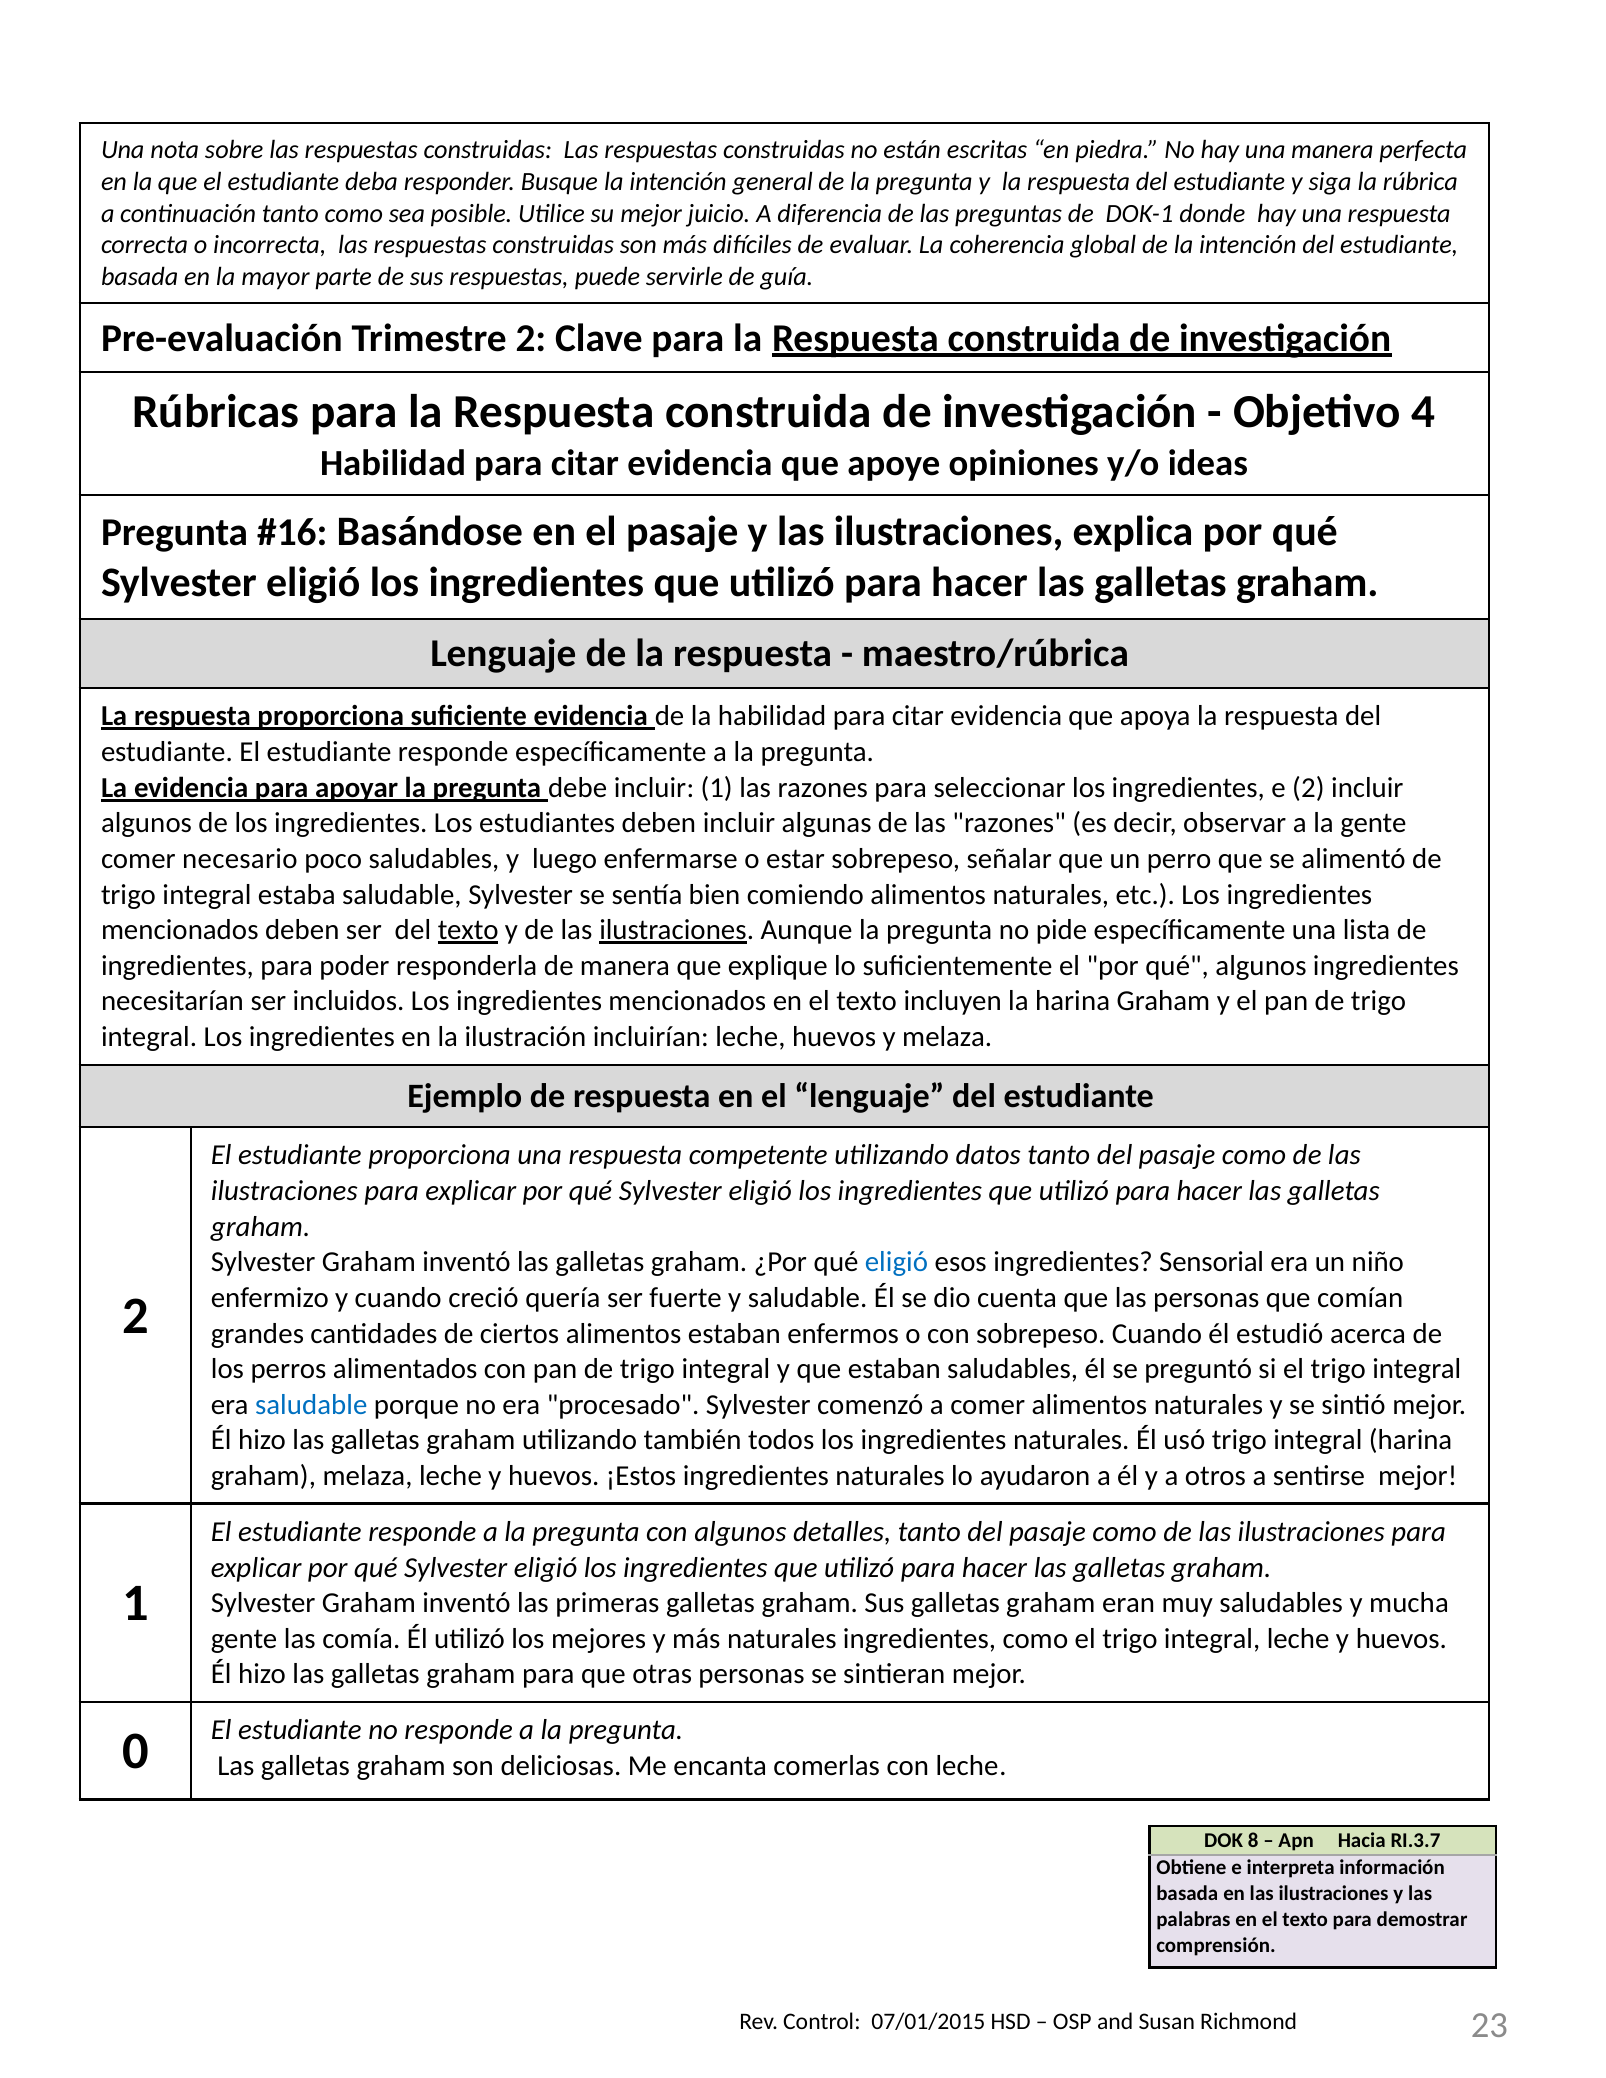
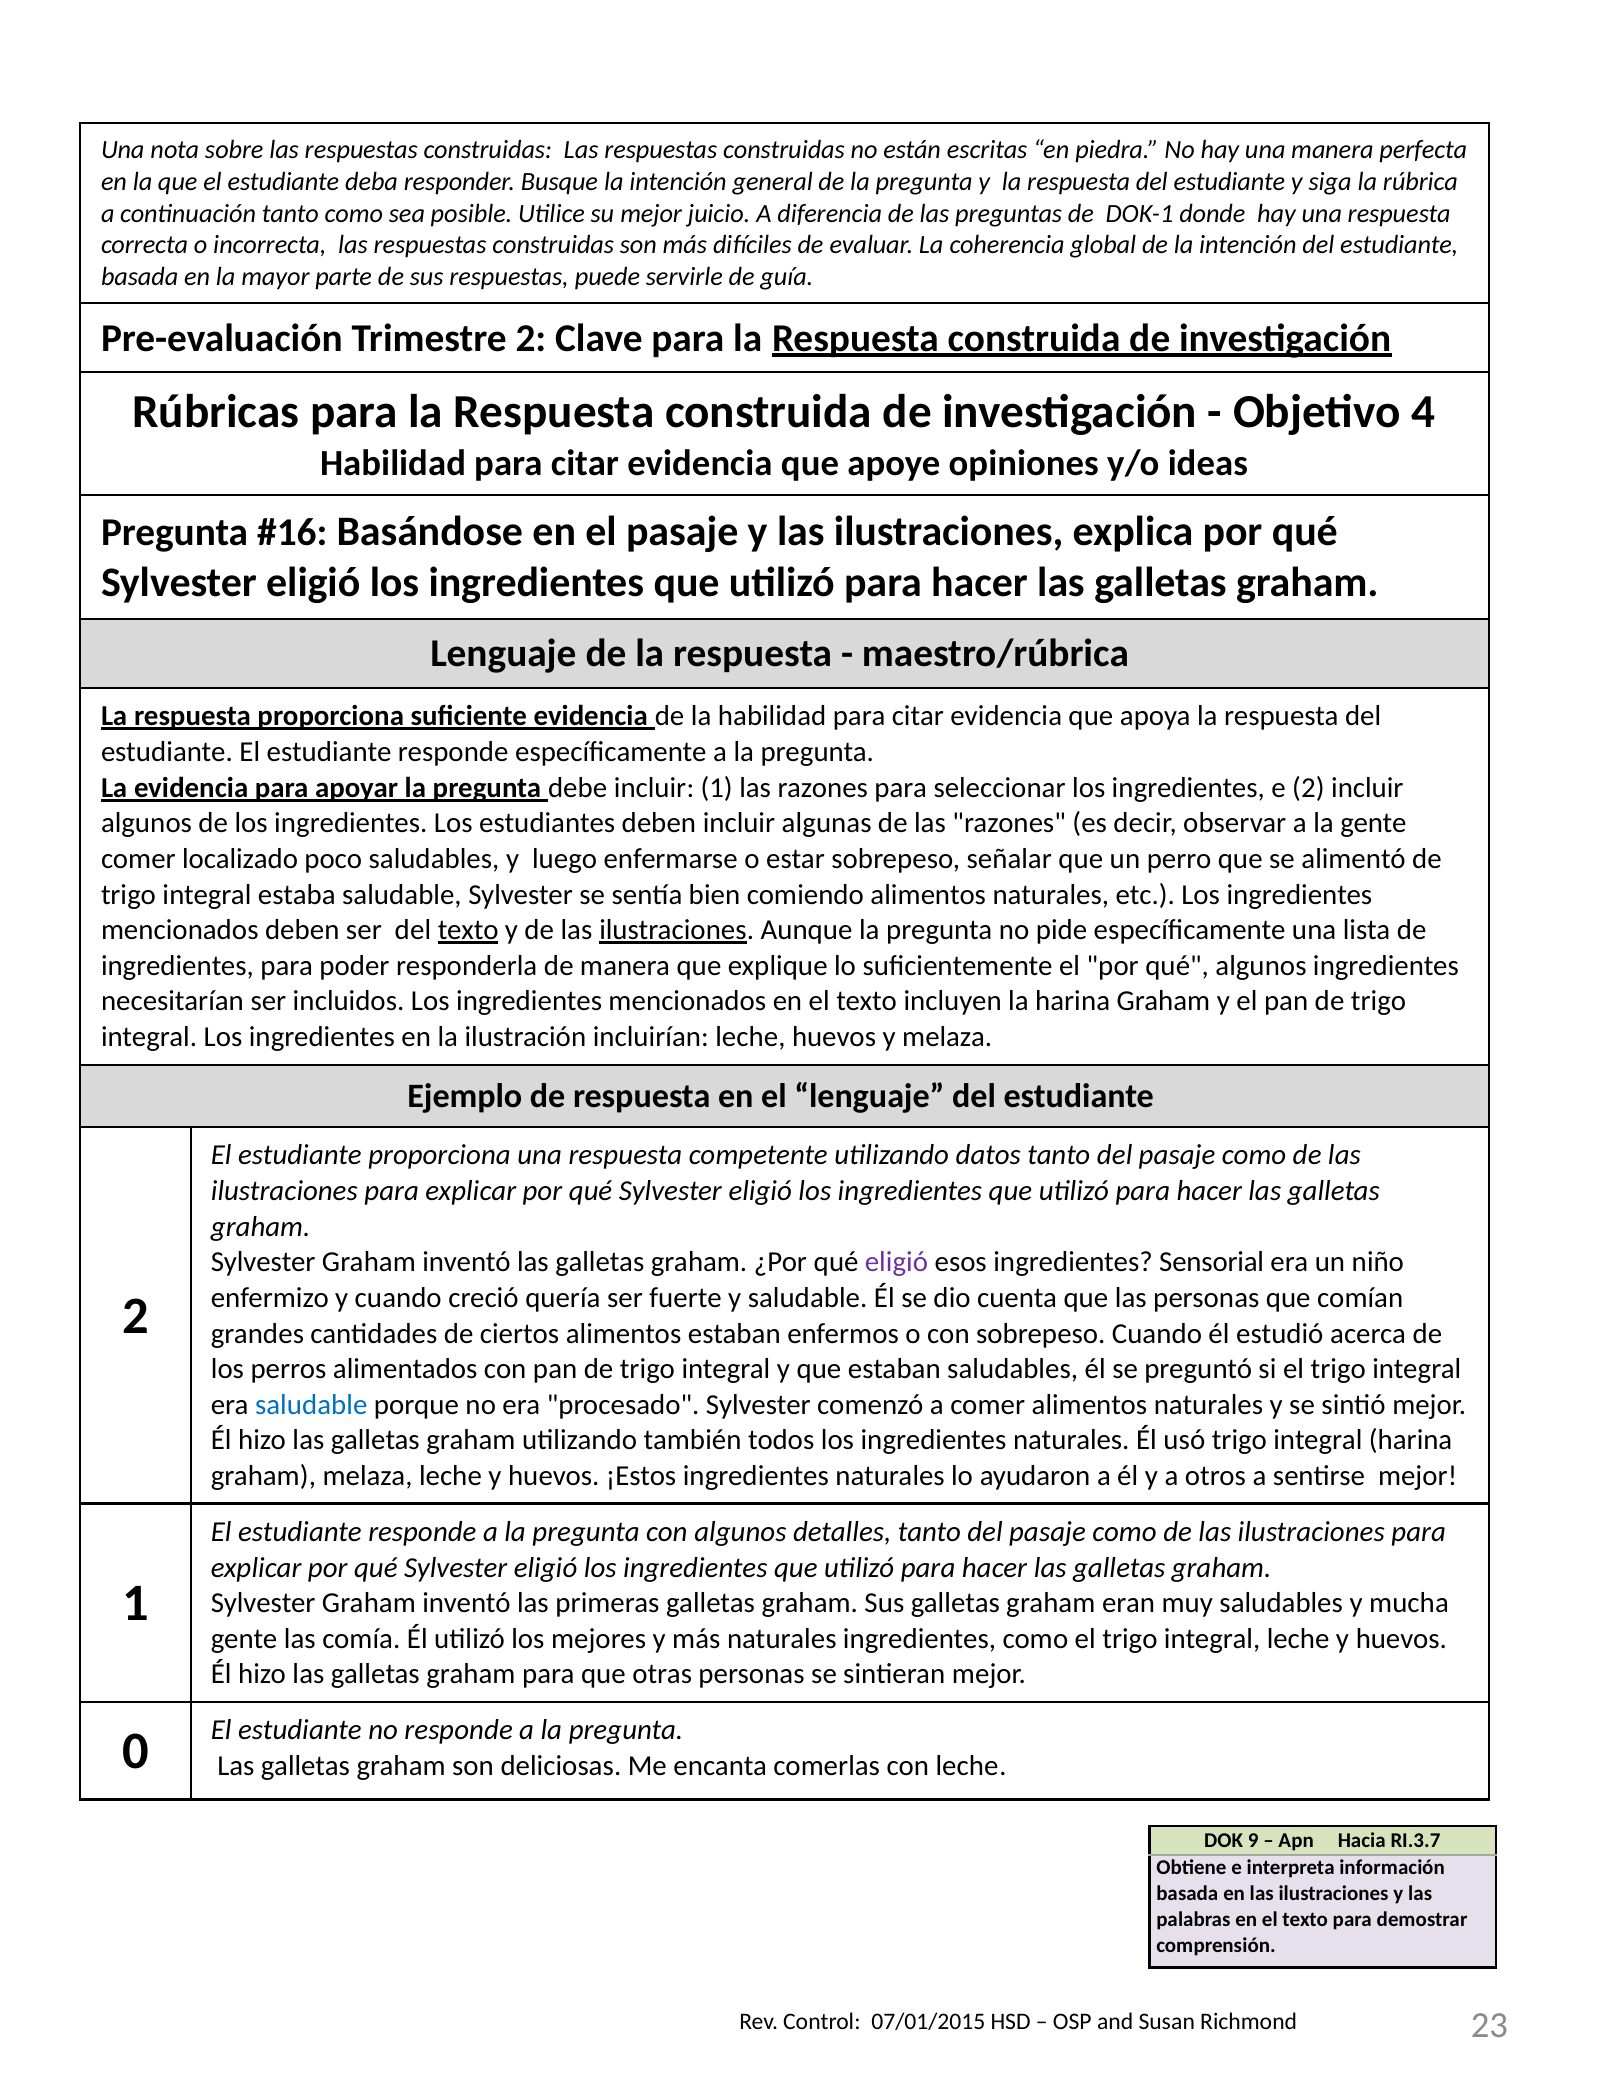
necesario: necesario -> localizado (240, 859)
eligió colour: blue -> purple (896, 1263)
8: 8 -> 9 (1253, 1841)
